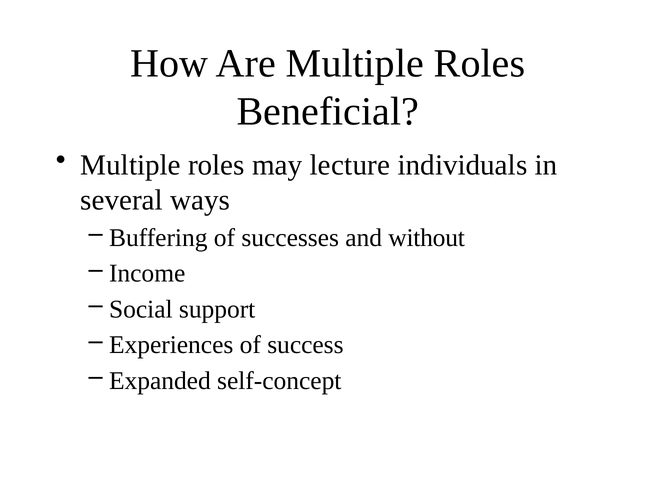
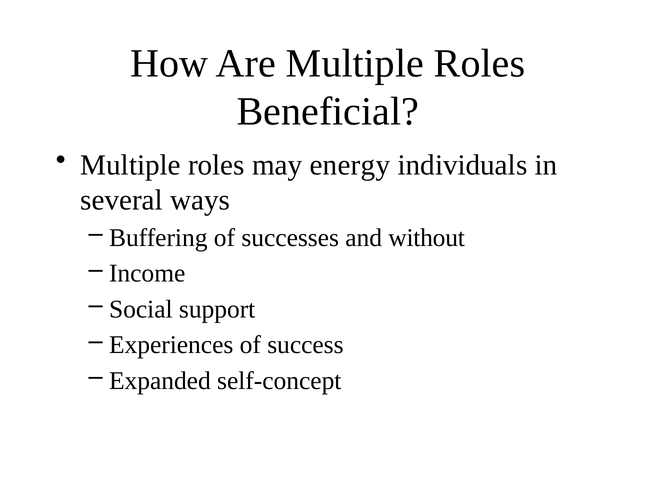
lecture: lecture -> energy (350, 165)
